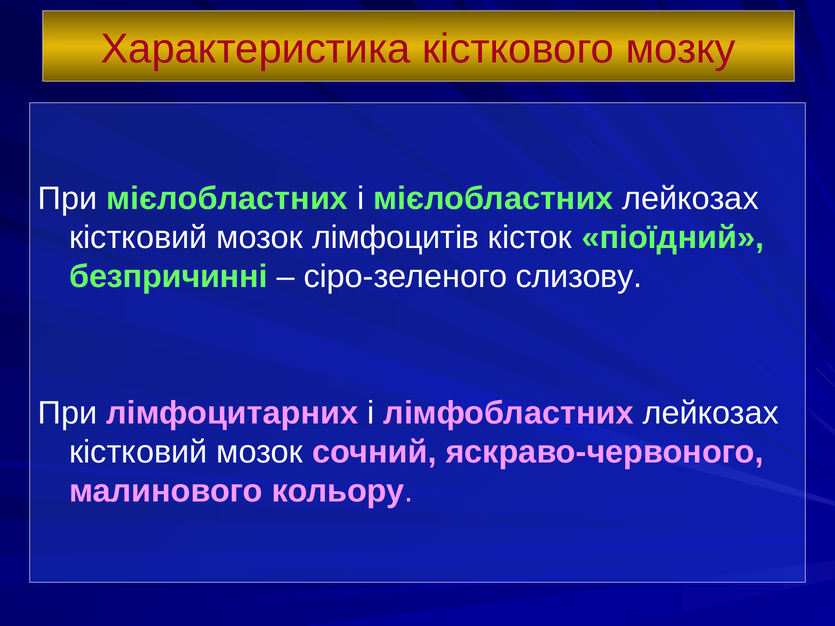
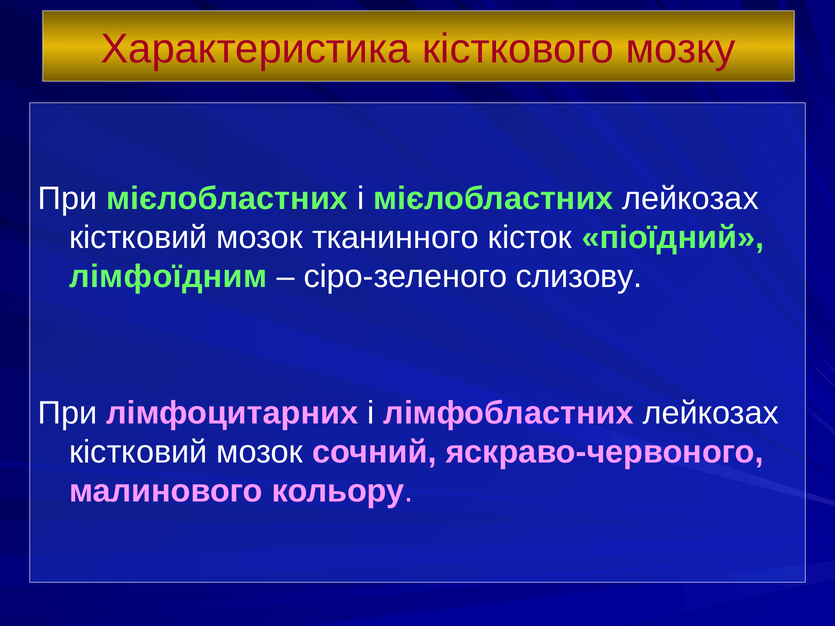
лімфоцитів: лімфоцитів -> тканинного (396, 238)
безпричинні: безпричинні -> лімфоїдним (168, 277)
